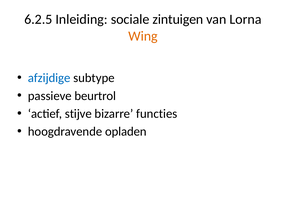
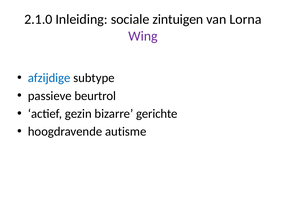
6.2.5: 6.2.5 -> 2.1.0 (38, 19)
Wing colour: orange -> purple (143, 36)
stijve: stijve -> gezin (78, 113)
functies: functies -> gerichte (157, 113)
opladen: opladen -> autisme (126, 131)
